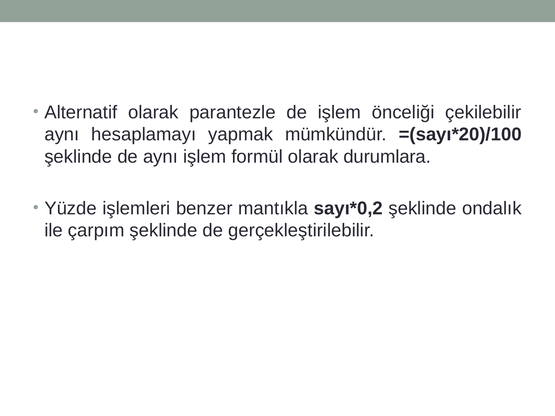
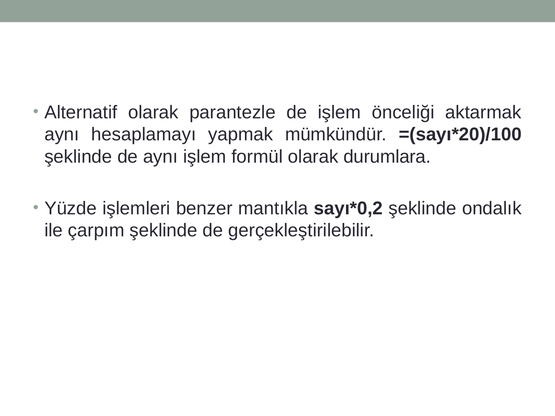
çekilebilir: çekilebilir -> aktarmak (483, 112)
